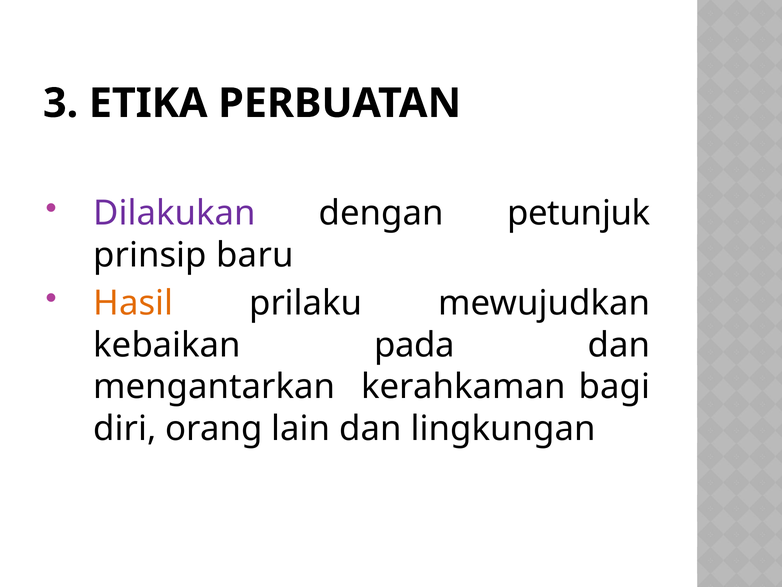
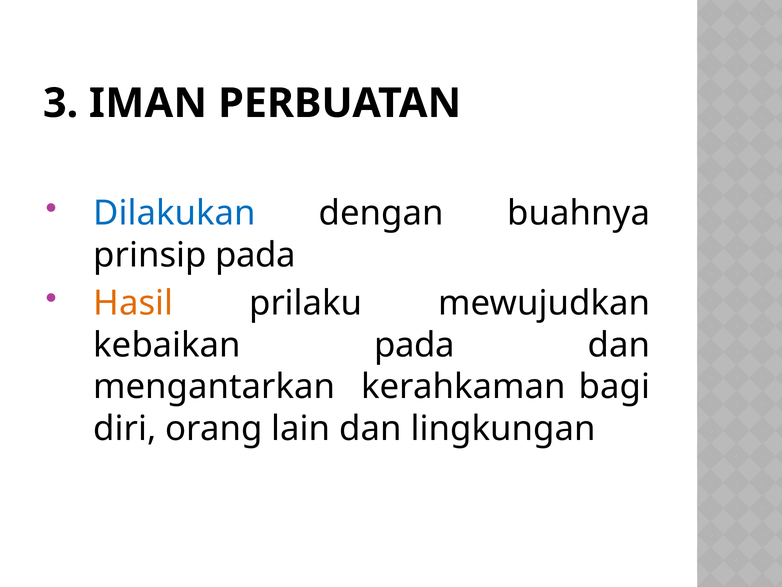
ETIKA: ETIKA -> IMAN (148, 103)
Dilakukan colour: purple -> blue (175, 213)
petunjuk: petunjuk -> buahnya (579, 213)
prinsip baru: baru -> pada (255, 255)
